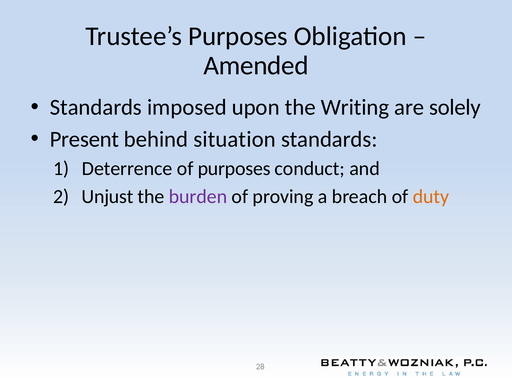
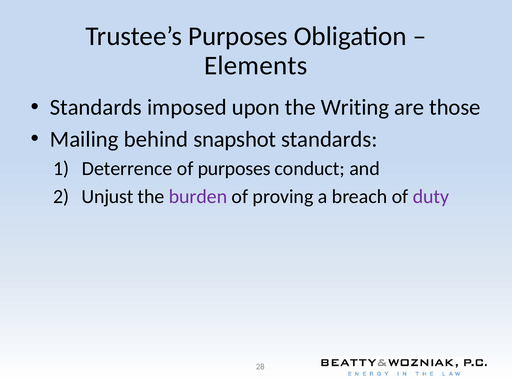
Amended: Amended -> Elements (256, 65)
solely: solely -> those (455, 107)
Present: Present -> Mailing (84, 139)
situation: situation -> snapshot (235, 139)
duty colour: orange -> purple (431, 197)
